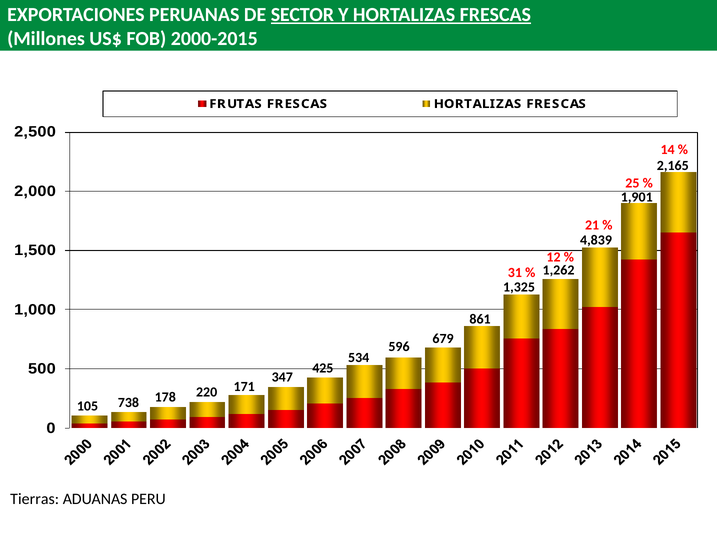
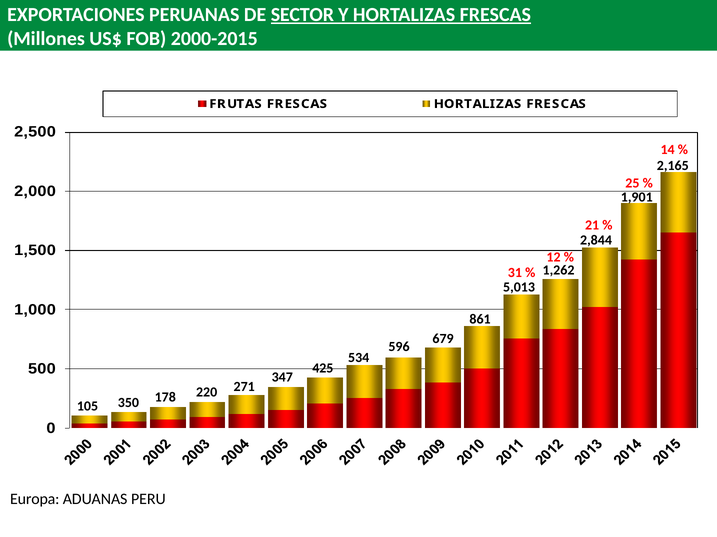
4,839: 4,839 -> 2,844 (596, 241)
1,325: 1,325 -> 5,013 (519, 288)
738: 738 -> 350 (128, 403)
171: 171 -> 271 (244, 387)
Tierras: Tierras -> Europa (35, 500)
